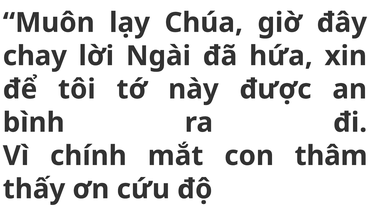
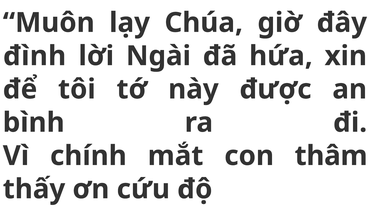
chay: chay -> đình (35, 56)
